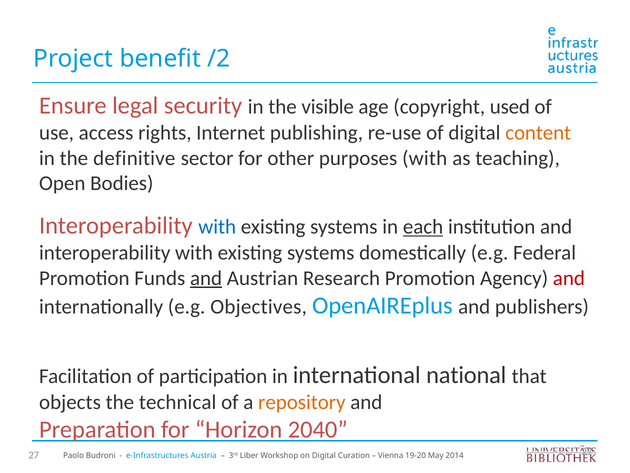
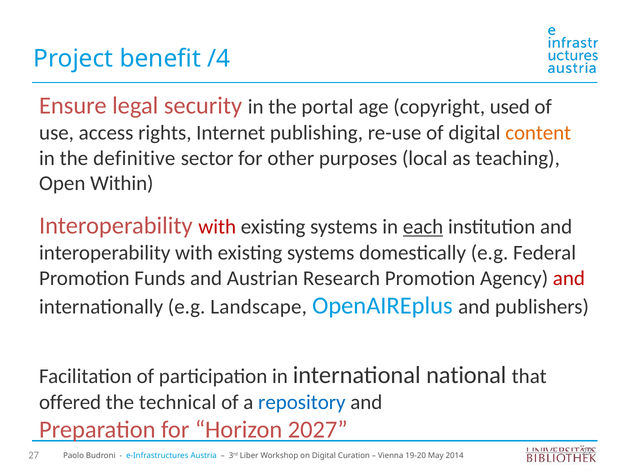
/2: /2 -> /4 (219, 59)
visible: visible -> portal (328, 107)
purposes with: with -> local (425, 158)
Bodies: Bodies -> Within (122, 183)
with colour: blue -> red (217, 227)
and underline: present -> none (206, 278)
Objectives: Objectives -> Landscape (259, 306)
objects: objects -> offered (70, 402)
repository colour: orange -> blue (302, 402)
2040: 2040 -> 2027 (318, 429)
